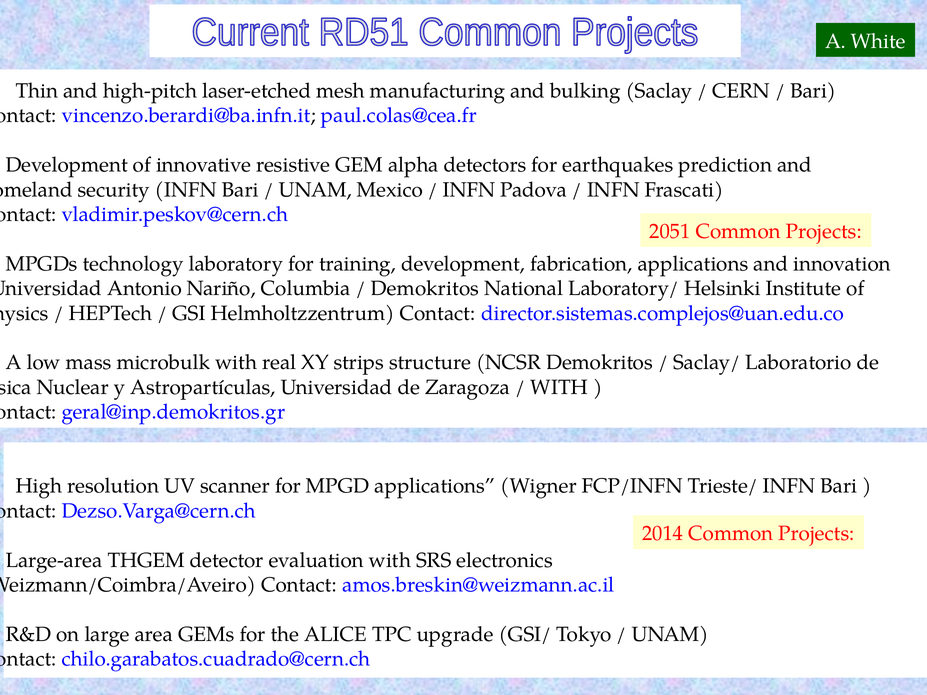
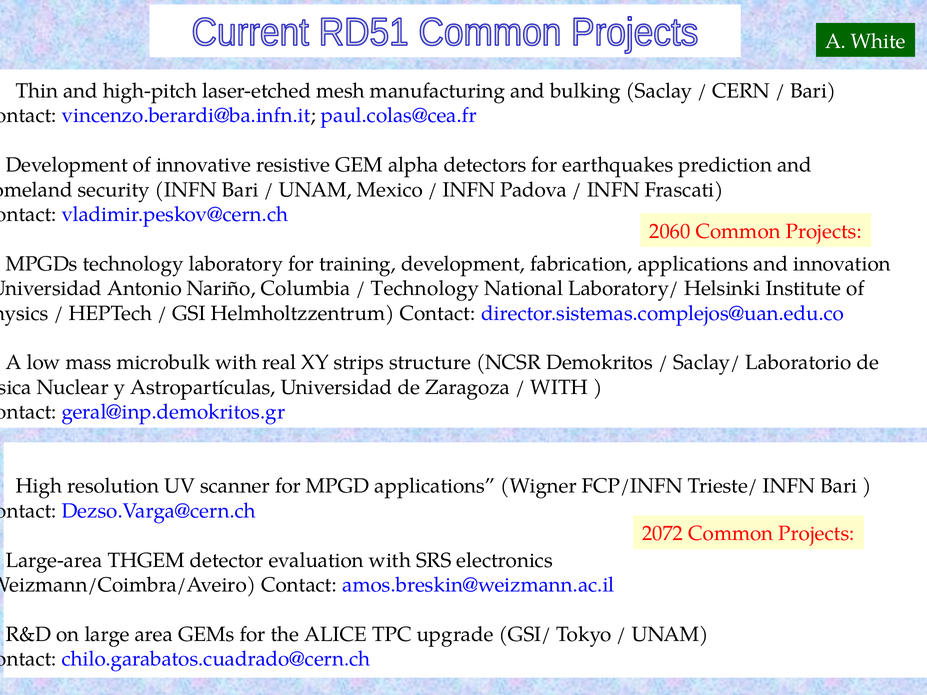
2051: 2051 -> 2060 (670, 232)
Demokritos: Demokritos -> Technology (425, 289)
2014: 2014 -> 2072 (663, 534)
